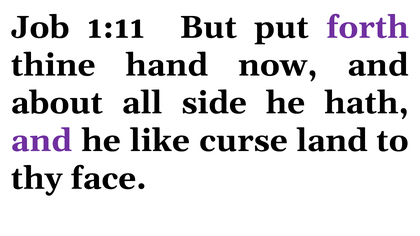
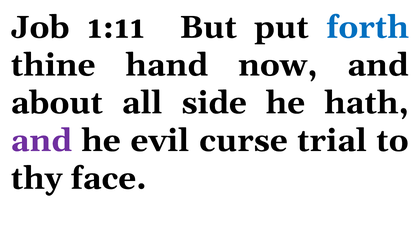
forth colour: purple -> blue (367, 27)
like: like -> evil (160, 141)
land: land -> trial (332, 141)
